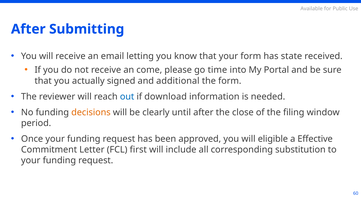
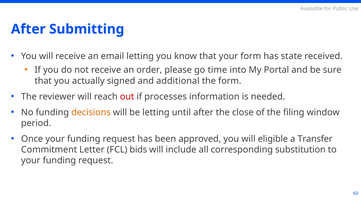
come: come -> order (149, 70)
out colour: blue -> red (127, 97)
download: download -> processes (166, 97)
be clearly: clearly -> letting (156, 112)
Effective: Effective -> Transfer (315, 139)
first: first -> bids (138, 150)
